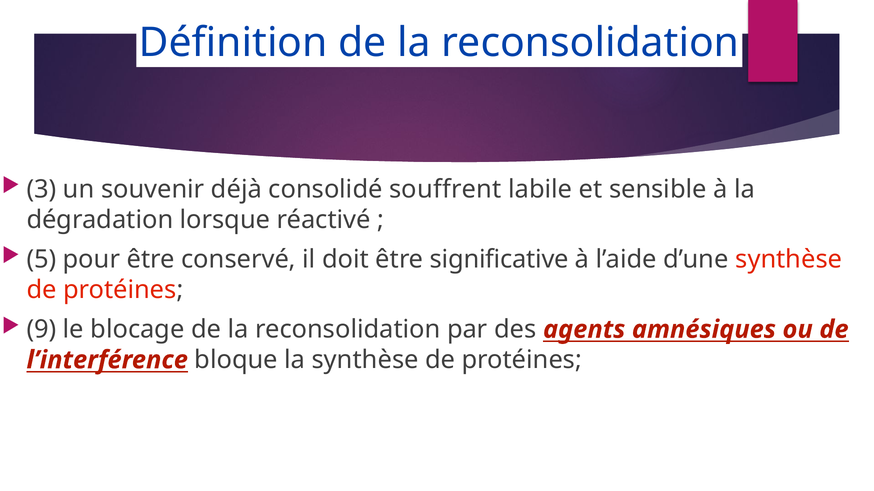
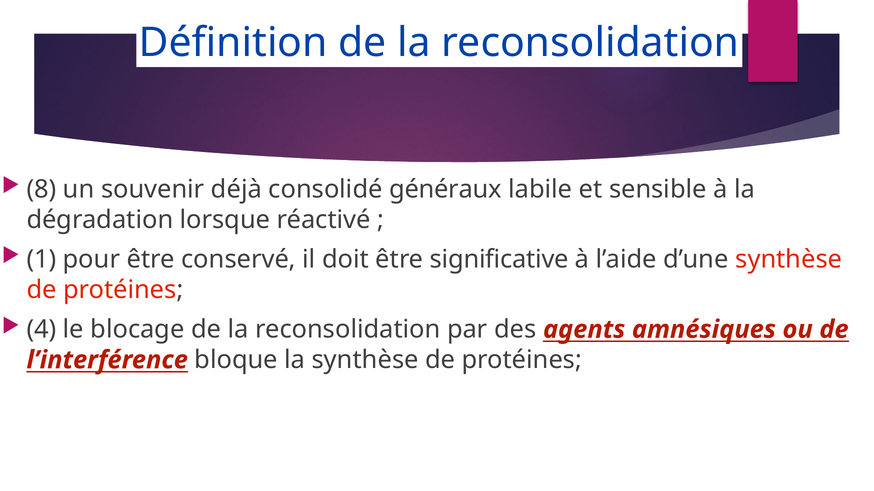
3: 3 -> 8 (41, 189)
souffrent: souffrent -> généraux (446, 189)
5: 5 -> 1 (41, 260)
9: 9 -> 4 (41, 330)
